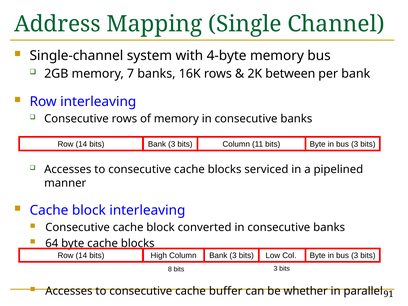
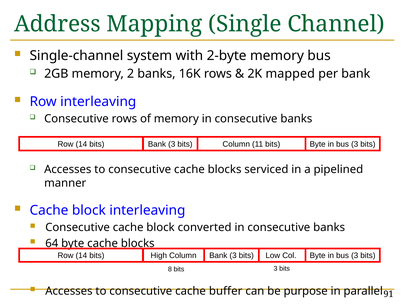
4-byte: 4-byte -> 2-byte (227, 56)
7: 7 -> 2 (131, 74)
between: between -> mapped (290, 74)
whether: whether -> purpose (306, 291)
